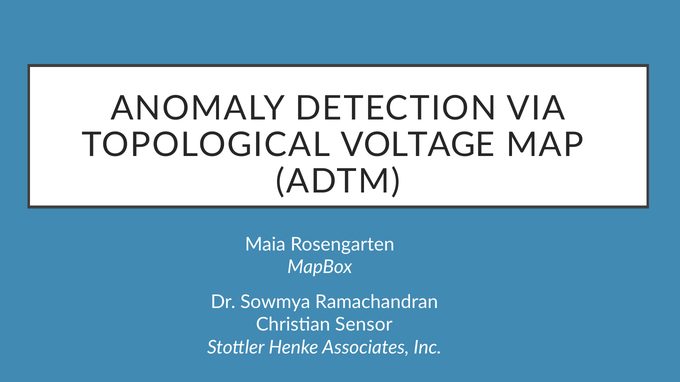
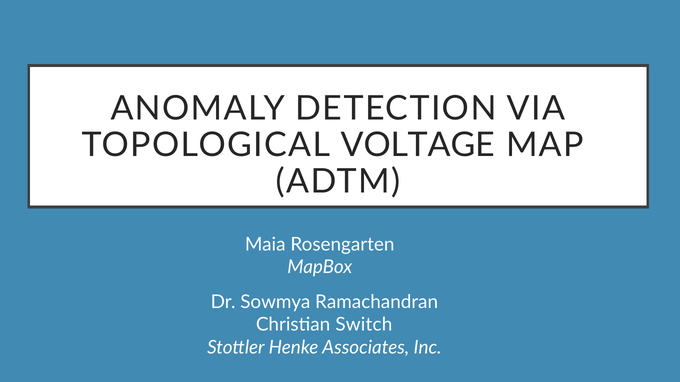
Sensor: Sensor -> Switch (364, 325)
